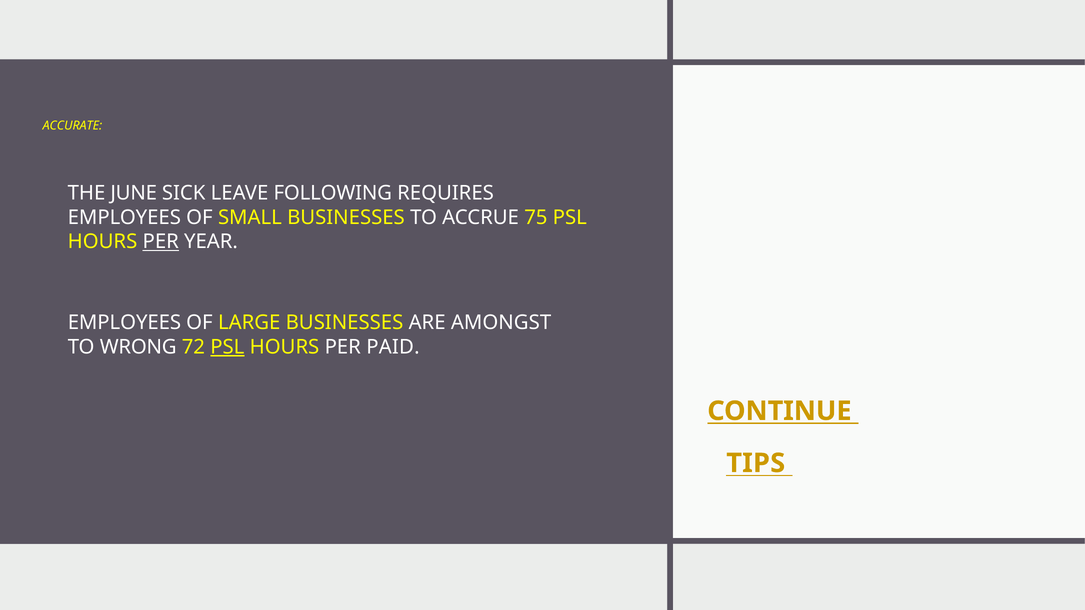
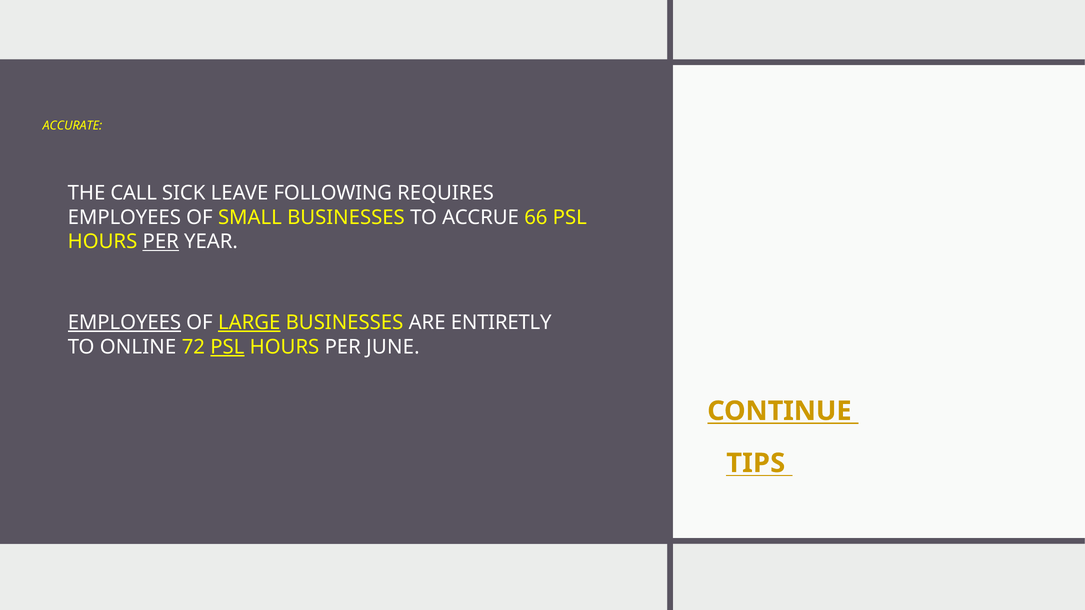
JUNE: JUNE -> CALL (134, 193)
75: 75 -> 66 (536, 217)
EMPLOYEES underline: none -> present (124, 323)
LARGE underline: none -> present (249, 323)
AMONGST: AMONGST -> ENTIRETLY (501, 323)
WRONG: WRONG -> ONLINE (138, 347)
PAID: PAID -> JUNE (393, 347)
